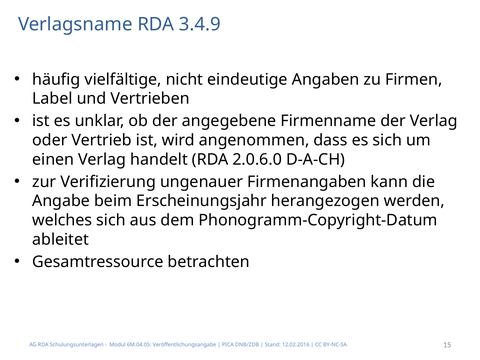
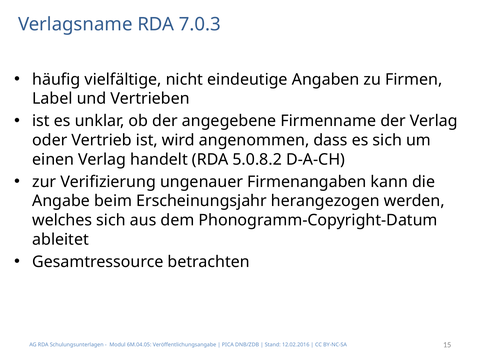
3.4.9: 3.4.9 -> 7.0.3 (200, 24)
2.0.6.0: 2.0.6.0 -> 5.0.8.2 (257, 159)
